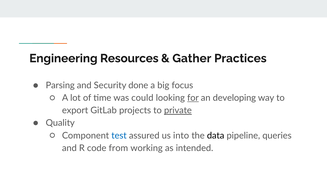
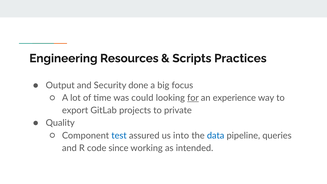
Gather: Gather -> Scripts (192, 58)
Parsing: Parsing -> Output (60, 85)
developing: developing -> experience (234, 98)
private underline: present -> none (178, 110)
data colour: black -> blue (216, 135)
from: from -> since (118, 148)
